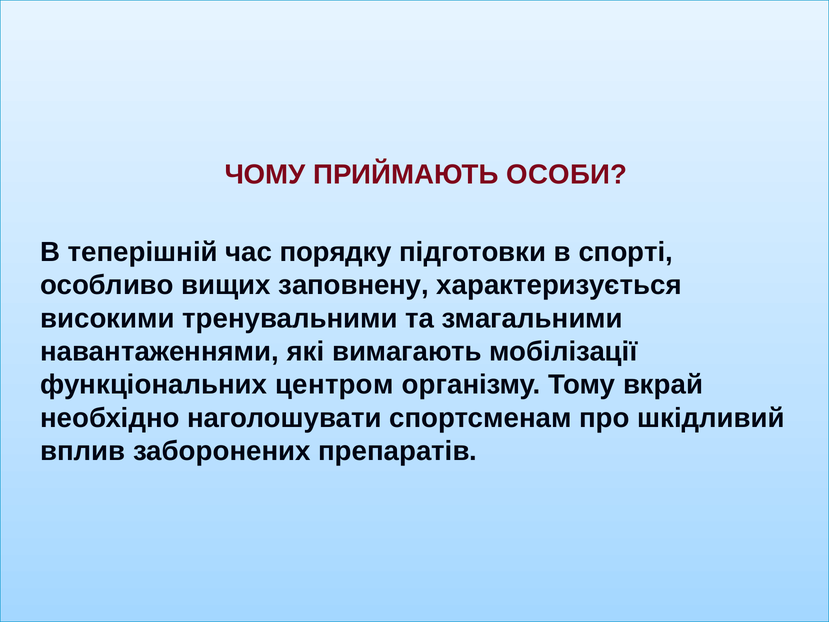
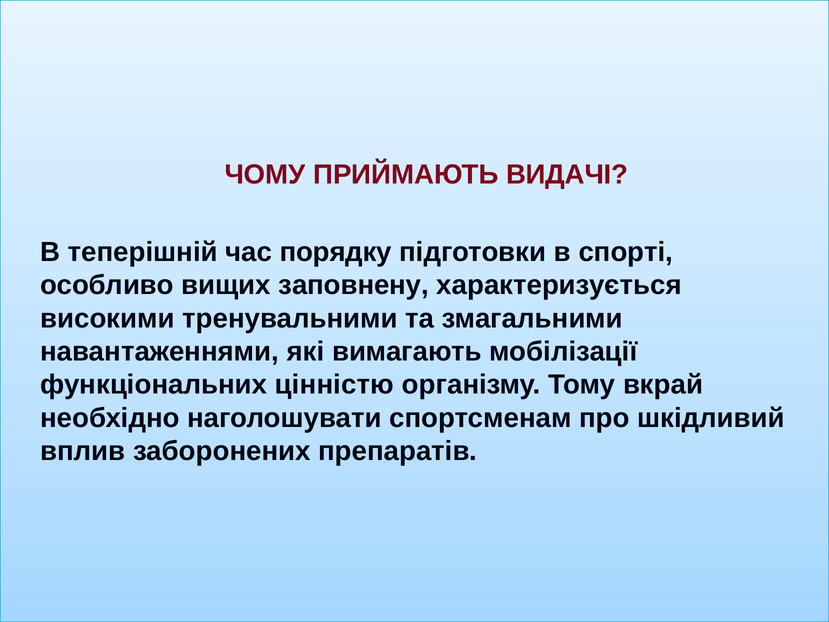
ОСОБИ: ОСОБИ -> ВИДАЧІ (567, 175)
центром: центром -> цінністю (334, 385)
